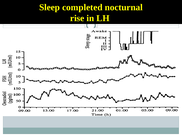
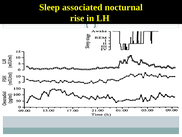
completed: completed -> associated (82, 7)
